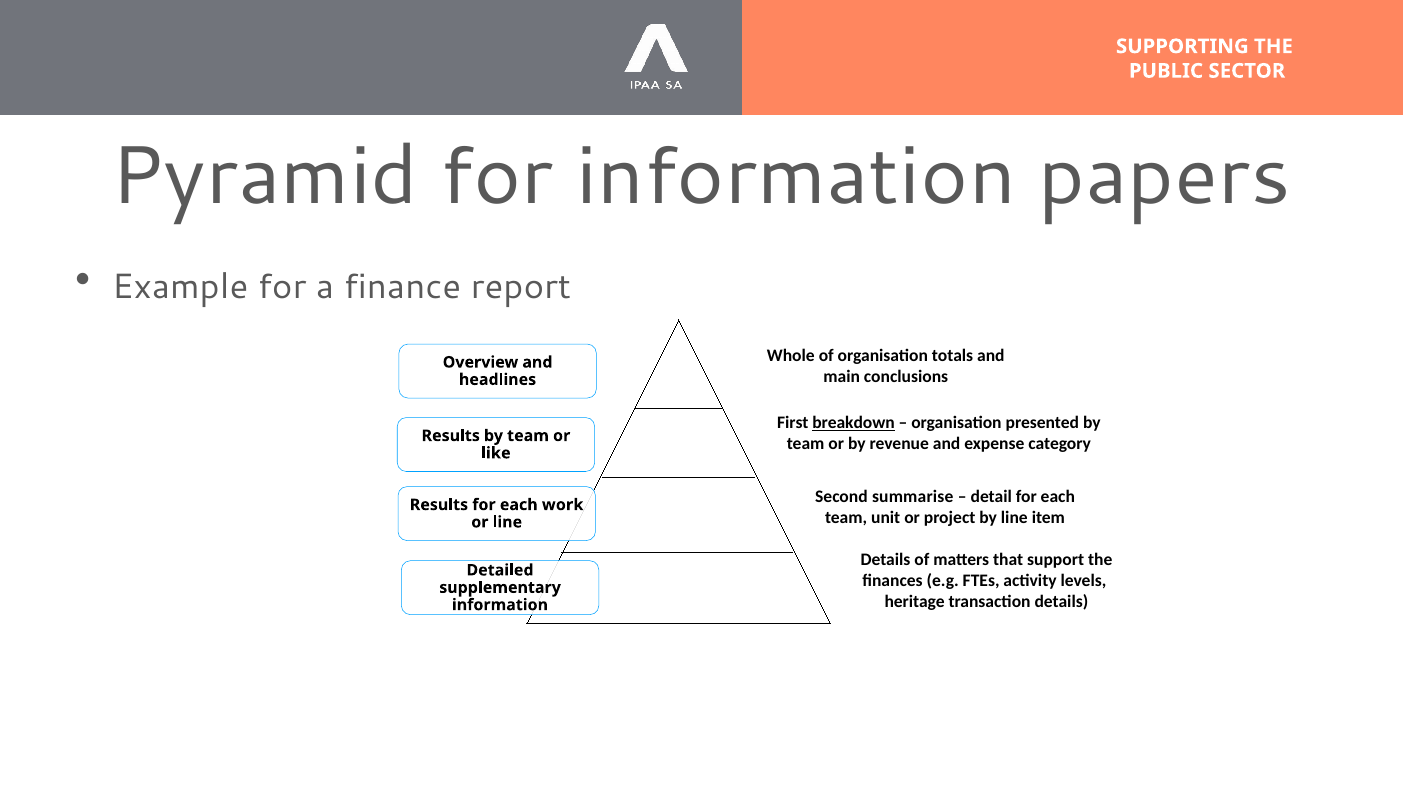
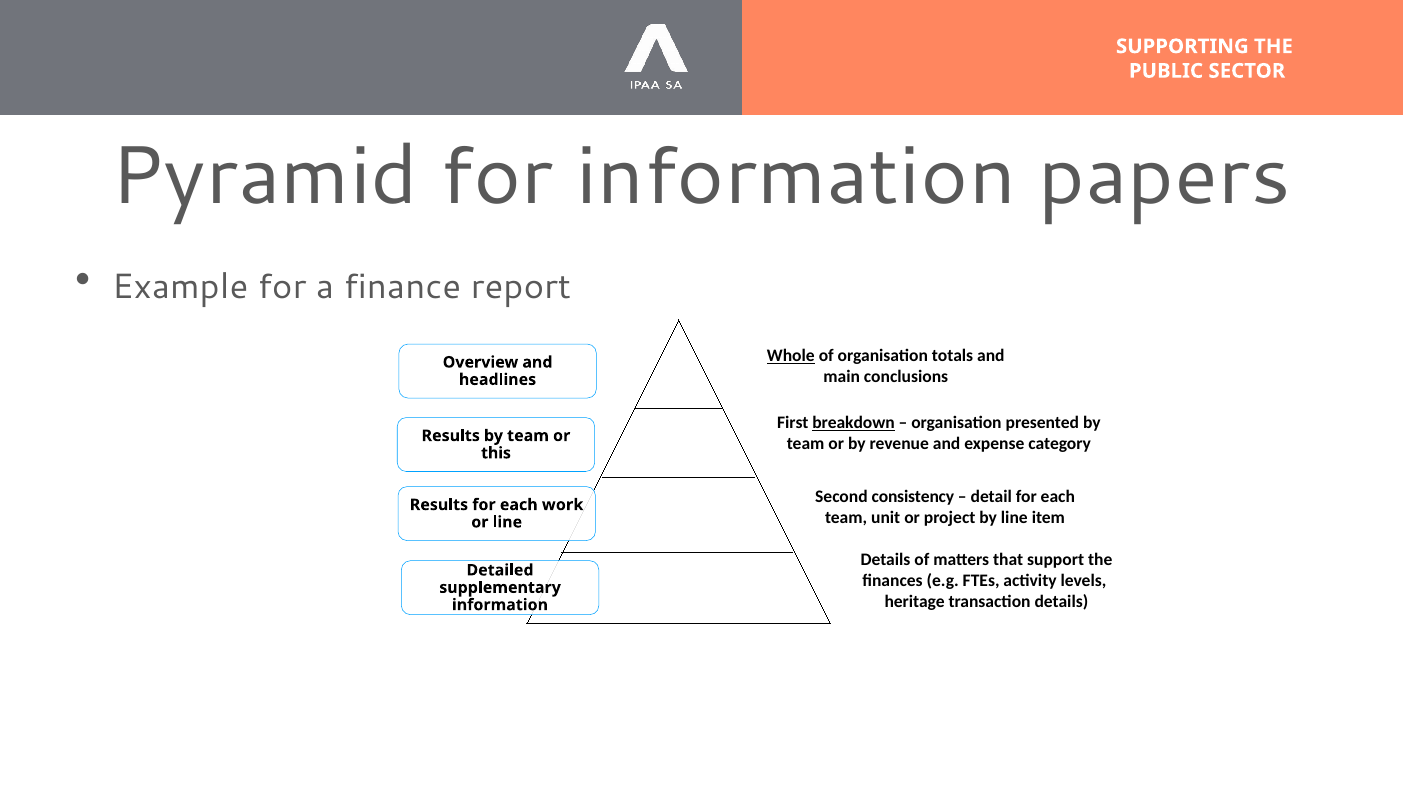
Whole underline: none -> present (791, 356)
like: like -> this (496, 453)
summarise: summarise -> consistency (913, 497)
